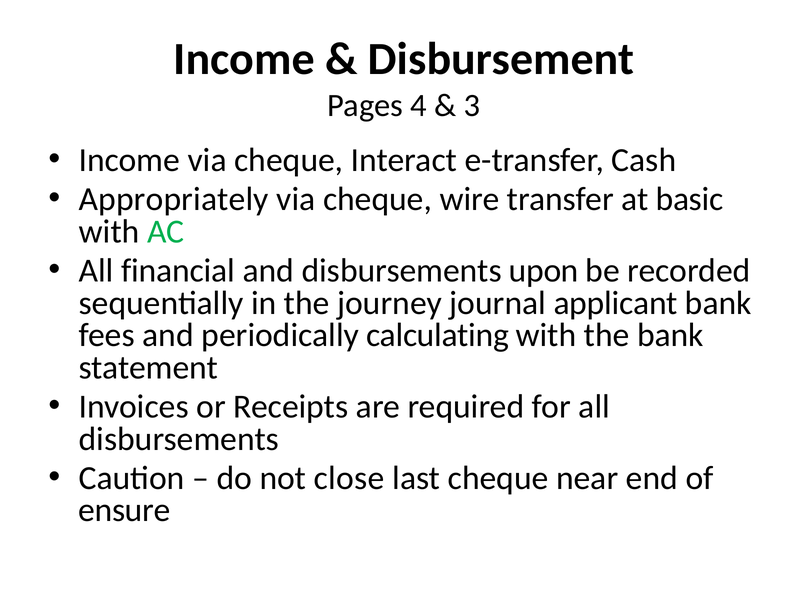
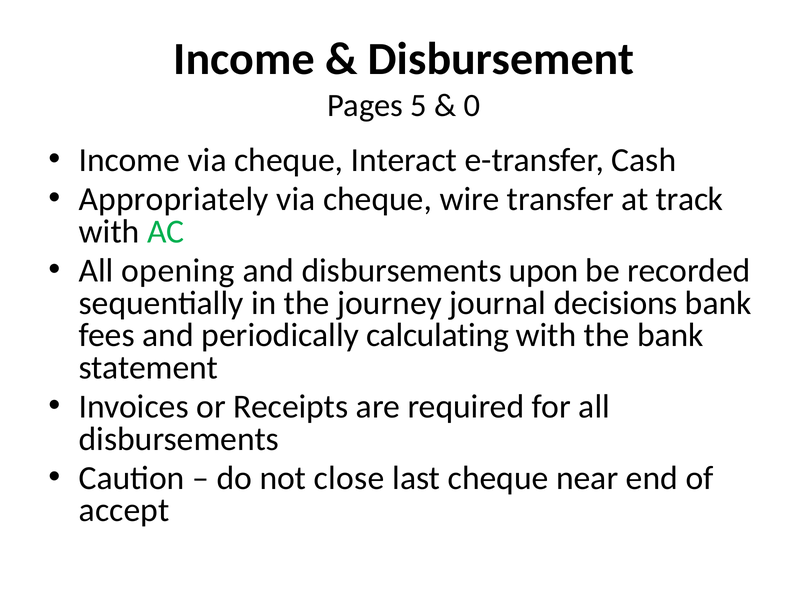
4: 4 -> 5 (419, 105)
3: 3 -> 0 (472, 105)
basic: basic -> track (690, 199)
financial: financial -> opening (178, 271)
applicant: applicant -> decisions (616, 303)
ensure: ensure -> accept (124, 510)
